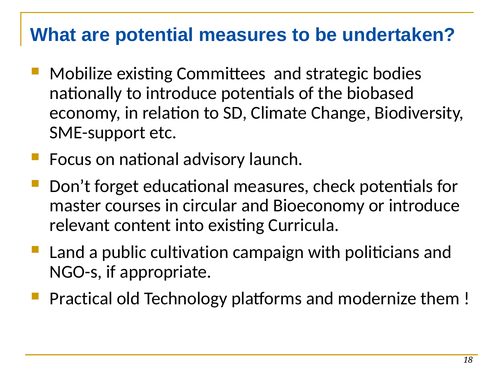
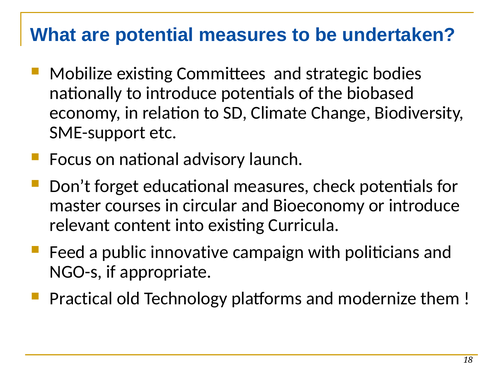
Land: Land -> Feed (67, 252)
cultivation: cultivation -> innovative (190, 252)
